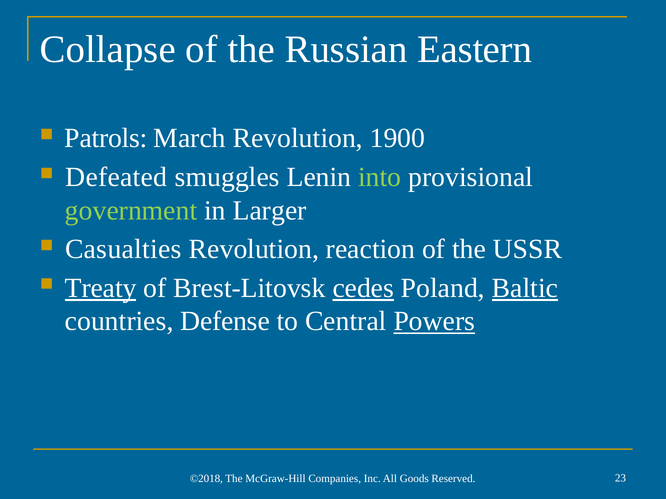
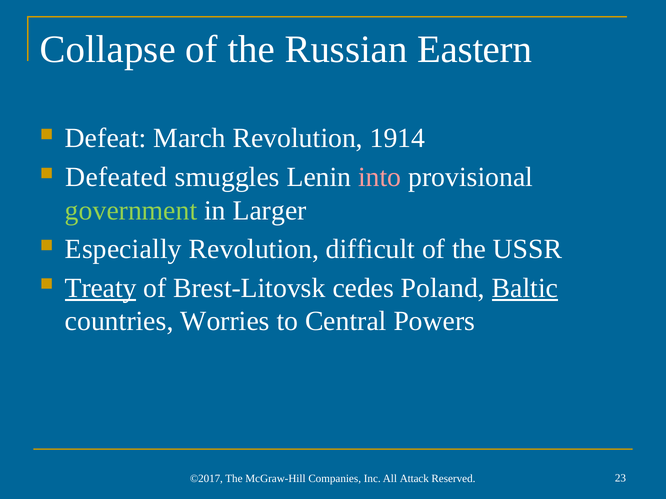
Patrols: Patrols -> Defeat (106, 138)
1900: 1900 -> 1914 (397, 138)
into colour: light green -> pink (380, 177)
Casualties: Casualties -> Especially (123, 249)
reaction: reaction -> difficult (371, 249)
cedes underline: present -> none (363, 288)
Defense: Defense -> Worries (225, 322)
Powers underline: present -> none (434, 322)
©2018: ©2018 -> ©2017 (206, 479)
Goods: Goods -> Attack (414, 479)
